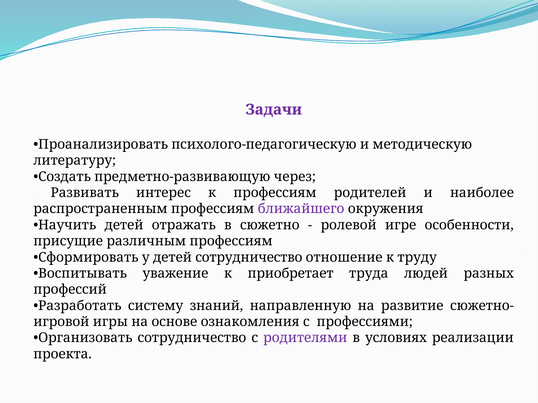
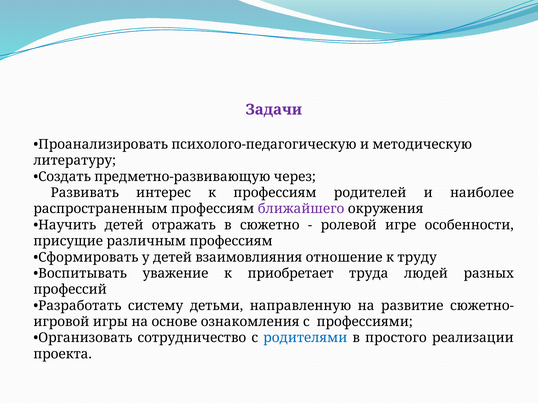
детей сотрудничество: сотрудничество -> взаимовлияния (249, 258)
знаний: знаний -> детьми (217, 306)
родителями colour: purple -> blue (305, 338)
условиях: условиях -> простого (396, 338)
